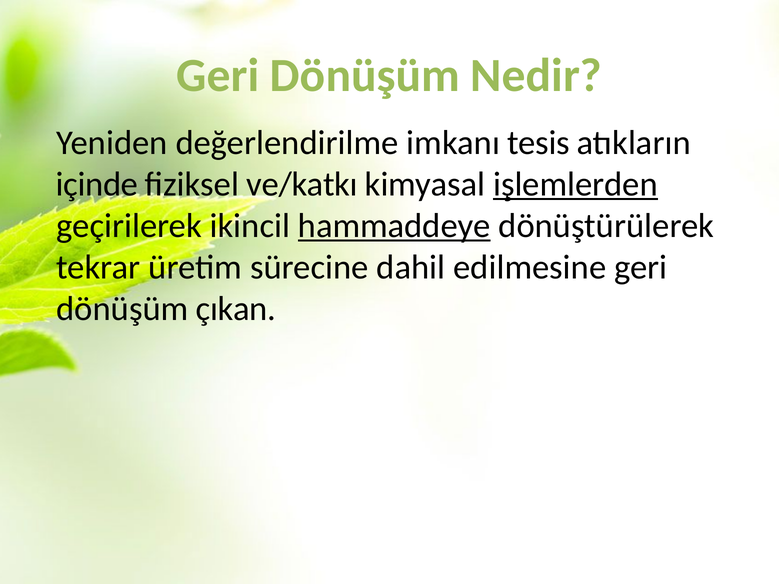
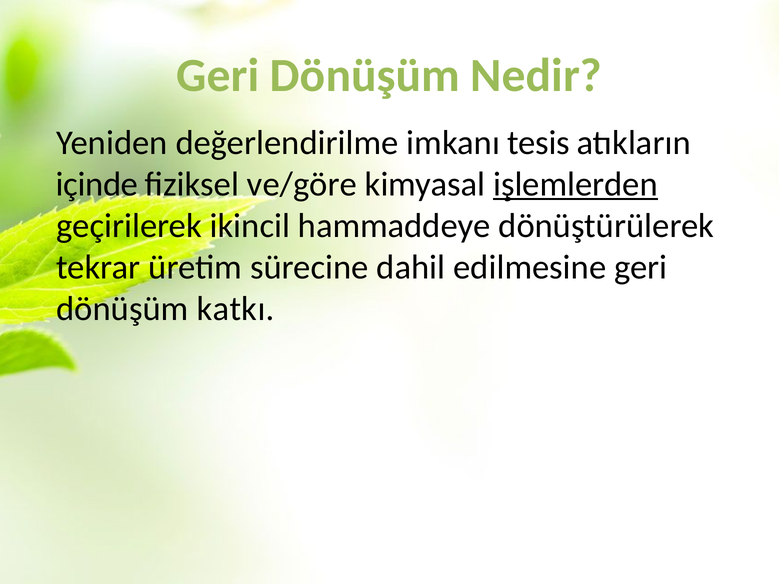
ve/katkı: ve/katkı -> ve/göre (302, 184)
hammaddeye underline: present -> none (394, 226)
çıkan: çıkan -> katkı (236, 309)
